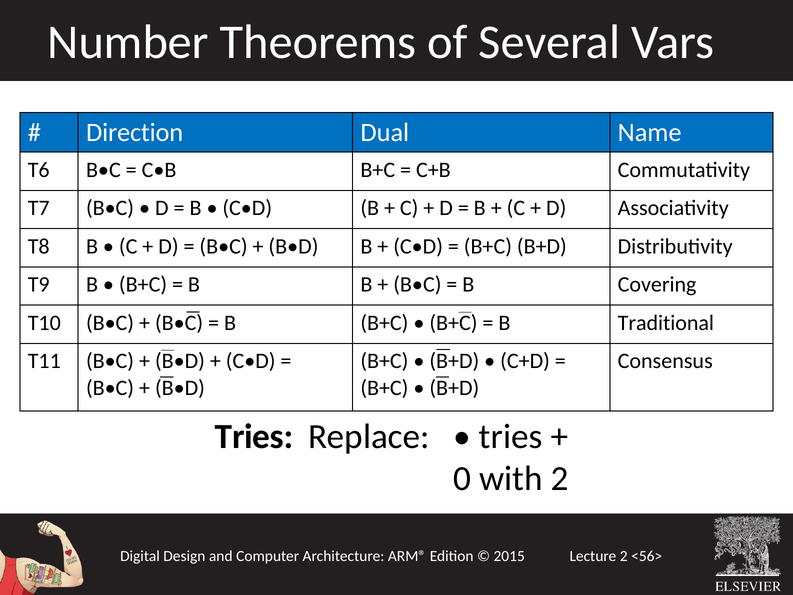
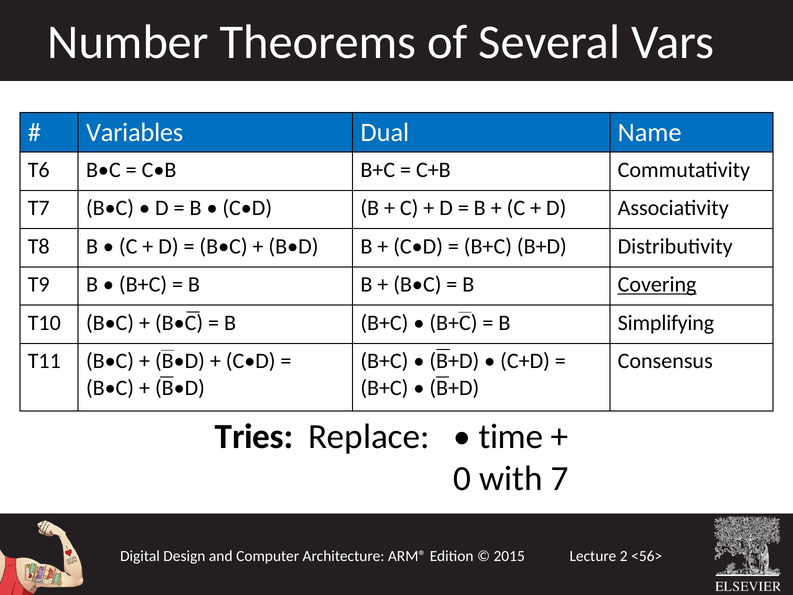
Direction: Direction -> Variables (135, 133)
Covering underline: none -> present (657, 284)
Traditional: Traditional -> Simplifying (666, 323)
tries: tries -> time (511, 436)
with 2: 2 -> 7 (560, 479)
